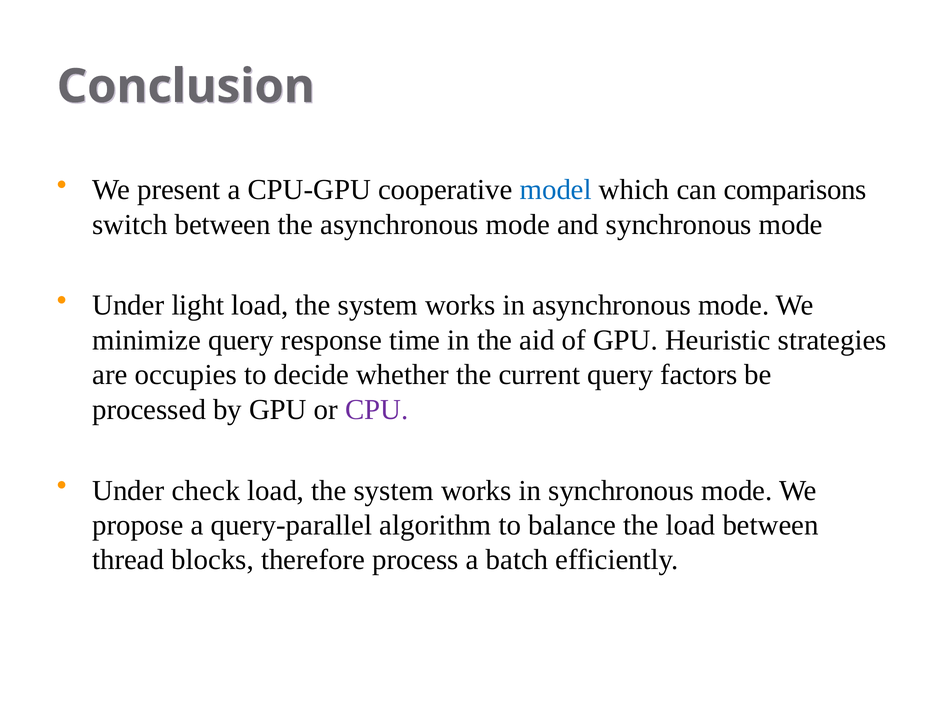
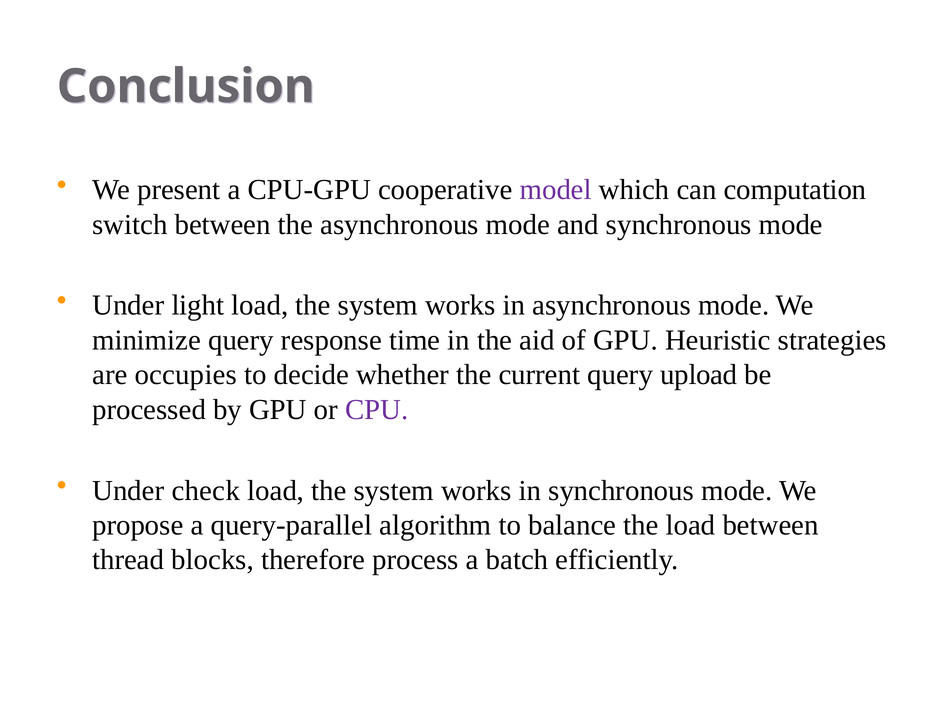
model colour: blue -> purple (556, 190)
comparisons: comparisons -> computation (795, 190)
factors: factors -> upload (699, 375)
